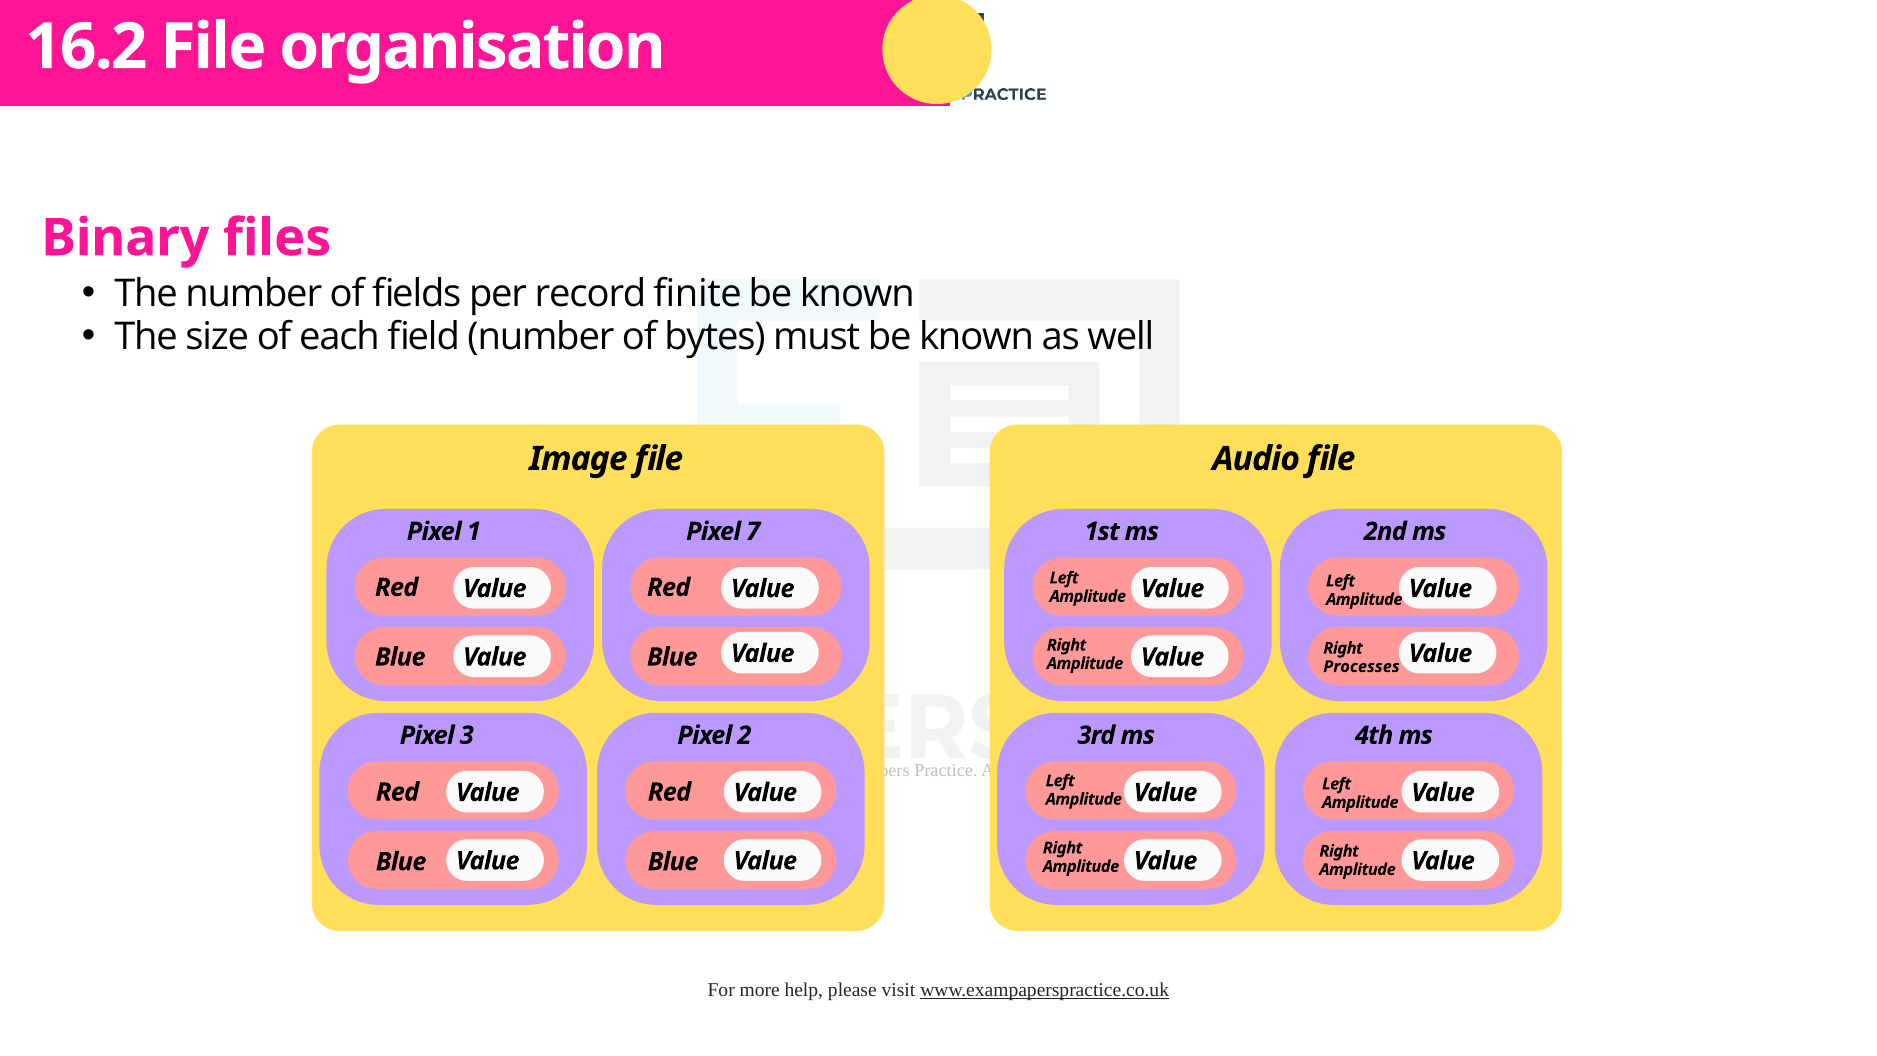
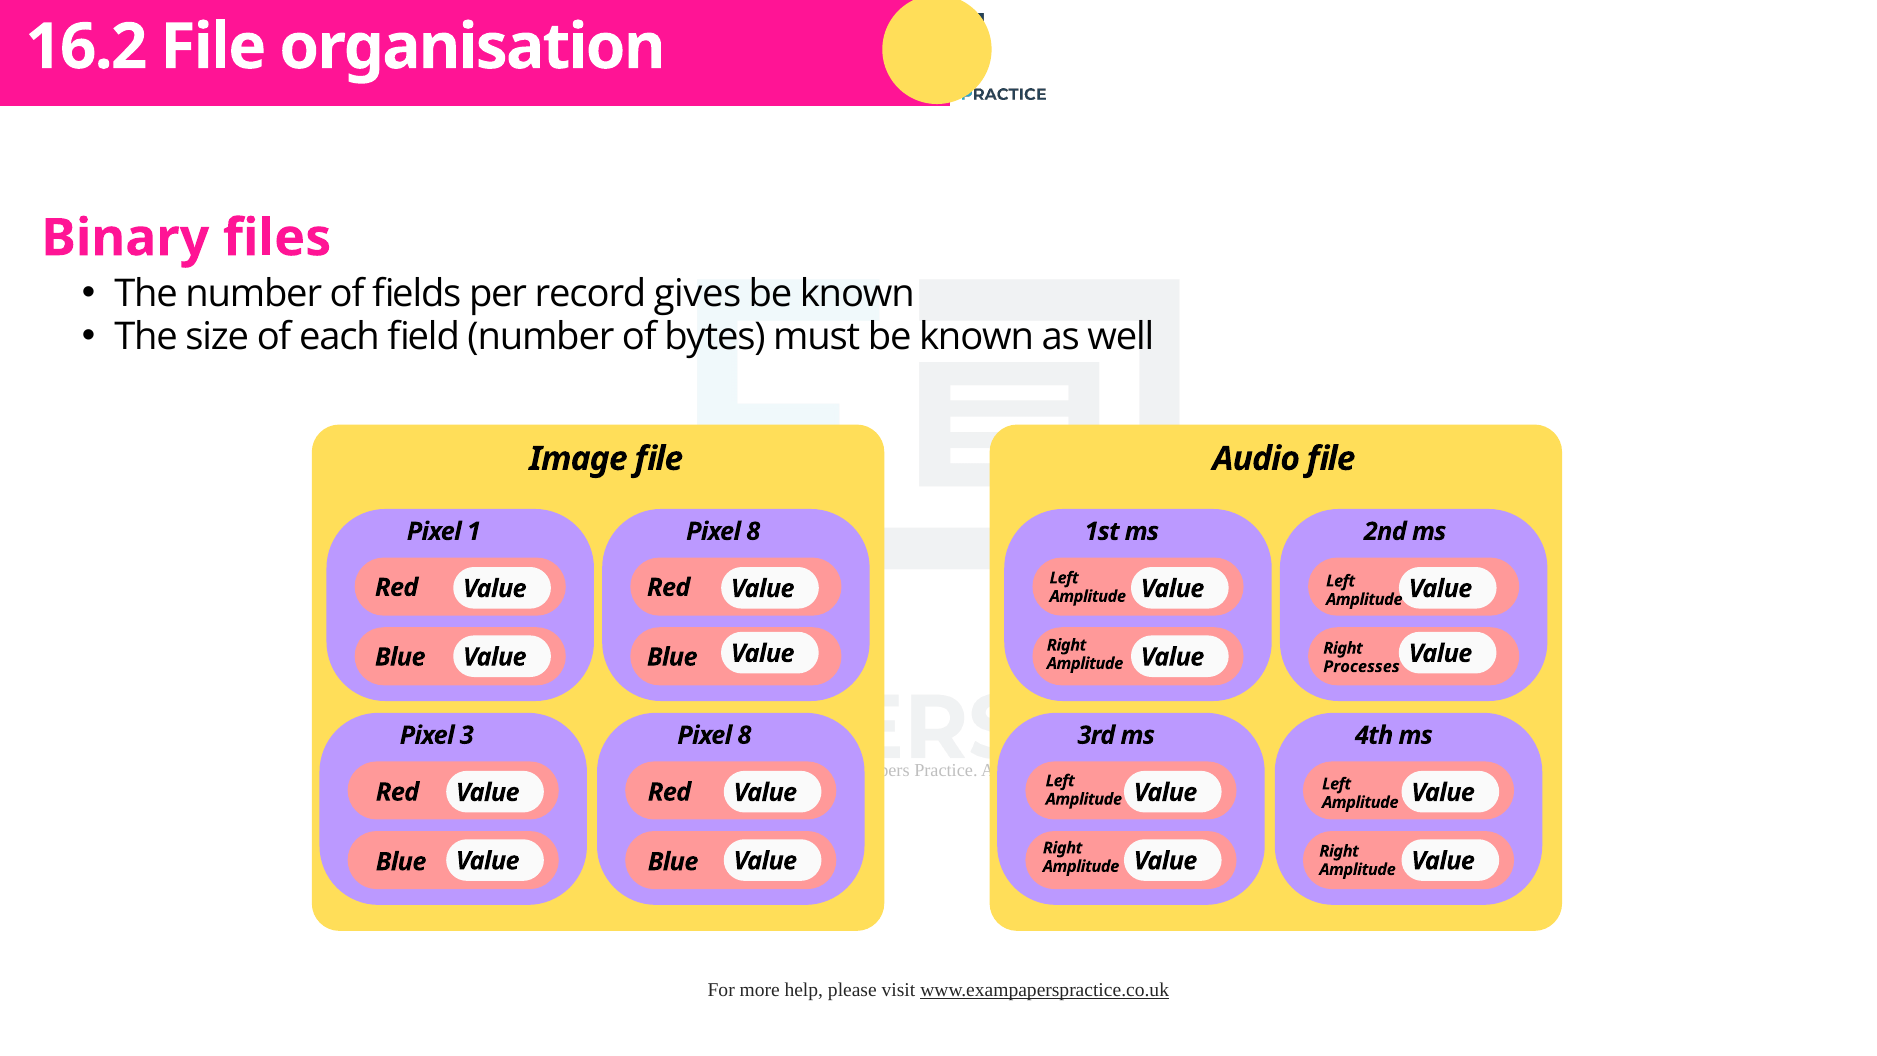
finite: finite -> gives (698, 294)
7: 7 -> 8 (753, 531)
2: 2 -> 8 (744, 735)
